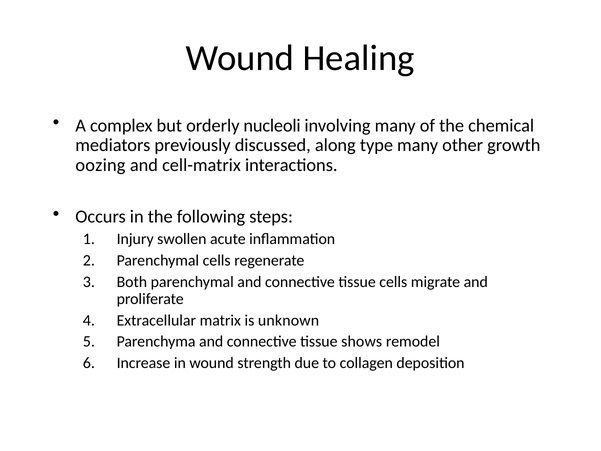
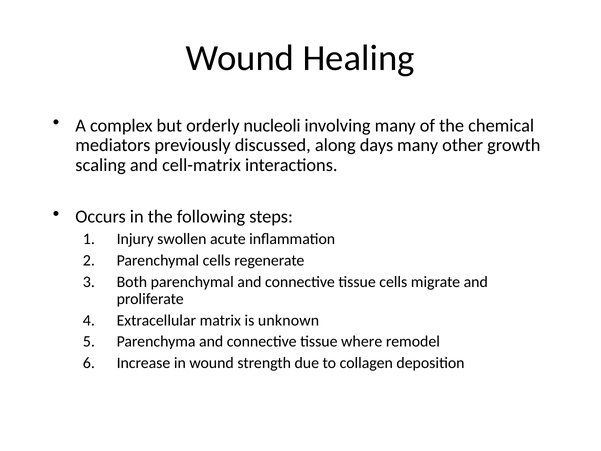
type: type -> days (377, 145)
oozing: oozing -> scaling (101, 165)
shows: shows -> where (362, 341)
